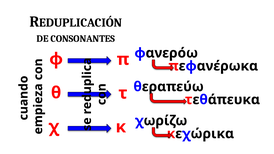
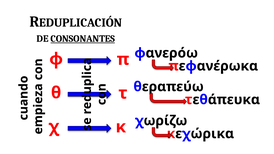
CONSONANTES underline: none -> present (83, 39)
